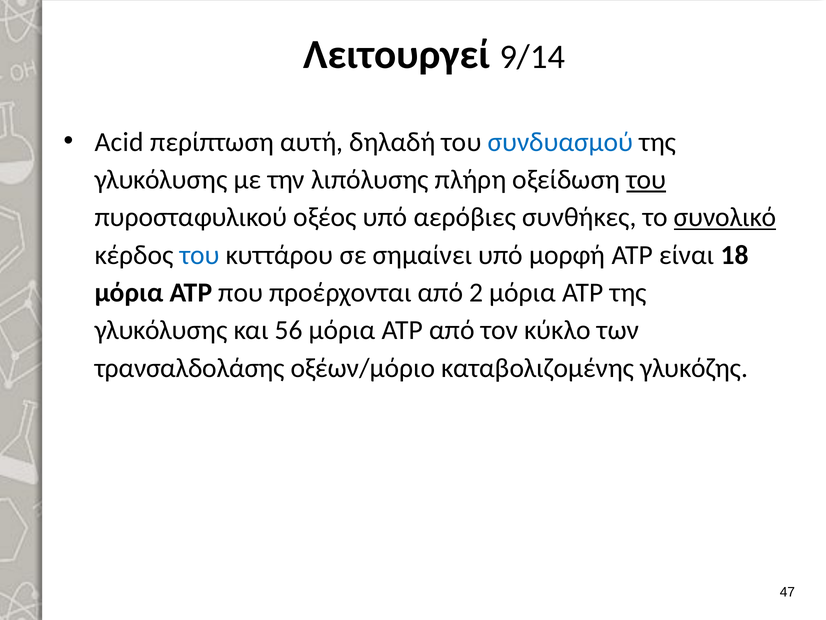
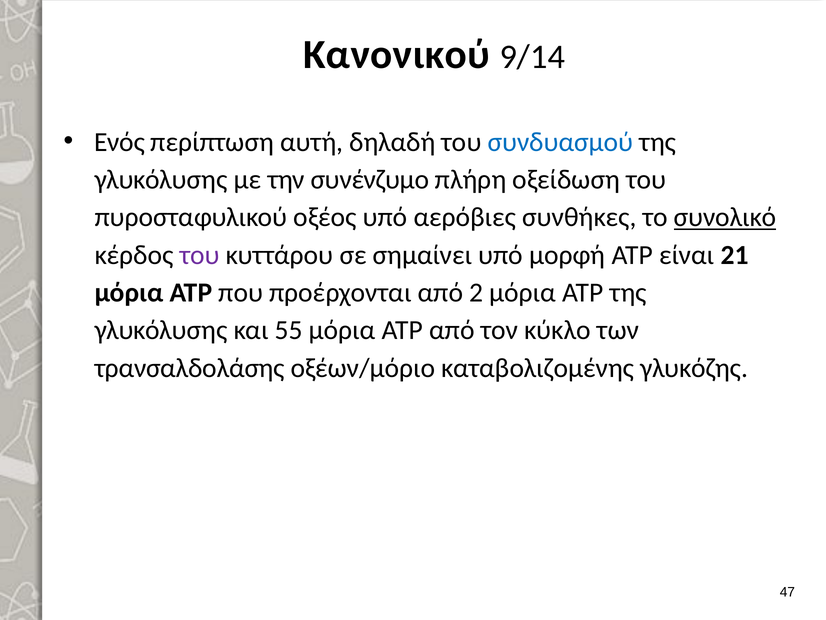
Λειτουργεί: Λειτουργεί -> Κανονικού (396, 54)
Acid: Acid -> Ενός (120, 142)
λιπόλυσης: λιπόλυσης -> συνένζυμο (370, 179)
του underline: present -> none (646, 179)
του colour: blue -> purple (200, 255)
18: 18 -> 21 (735, 255)
56: 56 -> 55 (289, 330)
